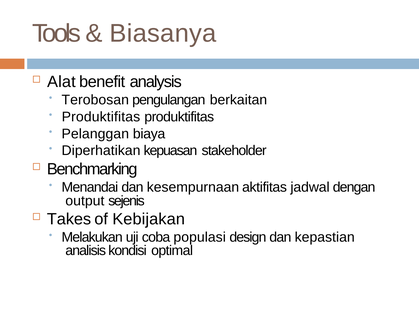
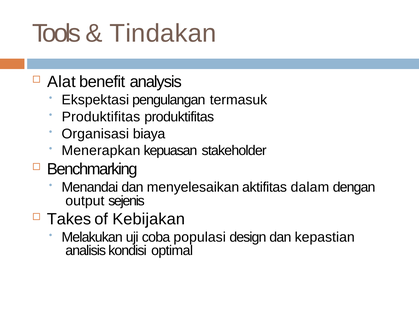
Biasanya: Biasanya -> Tindakan (163, 34)
Terobosan: Terobosan -> Ekspektasi (95, 100)
berkaitan: berkaitan -> termasuk (238, 100)
Pelanggan: Pelanggan -> Organisasi (95, 134)
Diperhatikan: Diperhatikan -> Menerapkan (101, 151)
kesempurnaan: kesempurnaan -> menyelesaikan (193, 187)
jadwal: jadwal -> dalam (310, 187)
